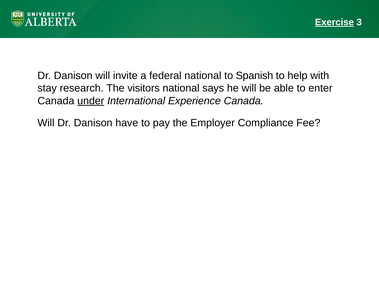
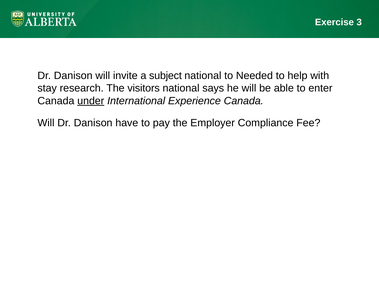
Exercise underline: present -> none (334, 22)
federal: federal -> subject (165, 76)
Spanish: Spanish -> Needed (254, 76)
